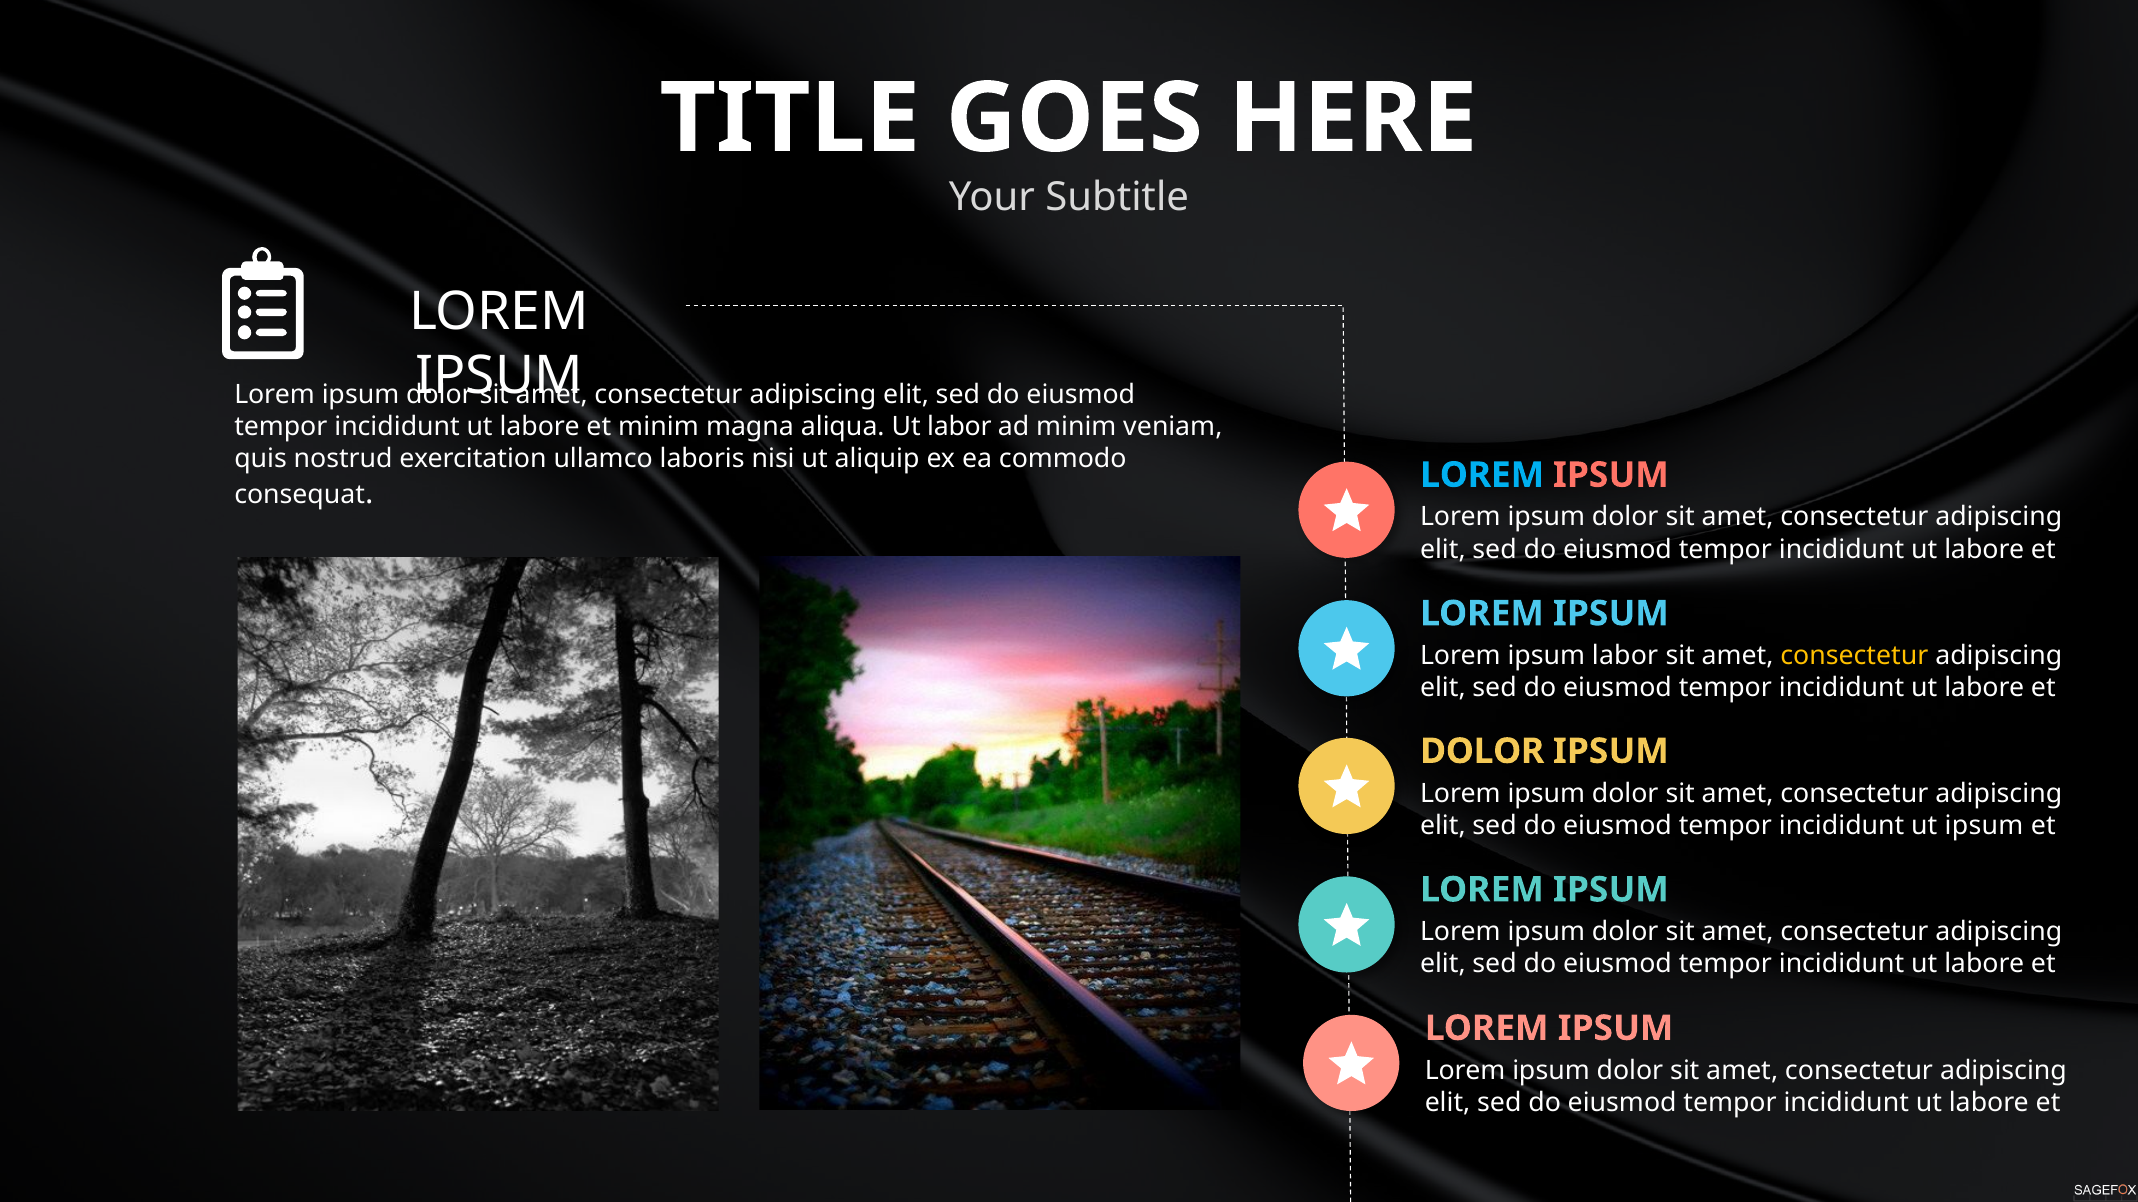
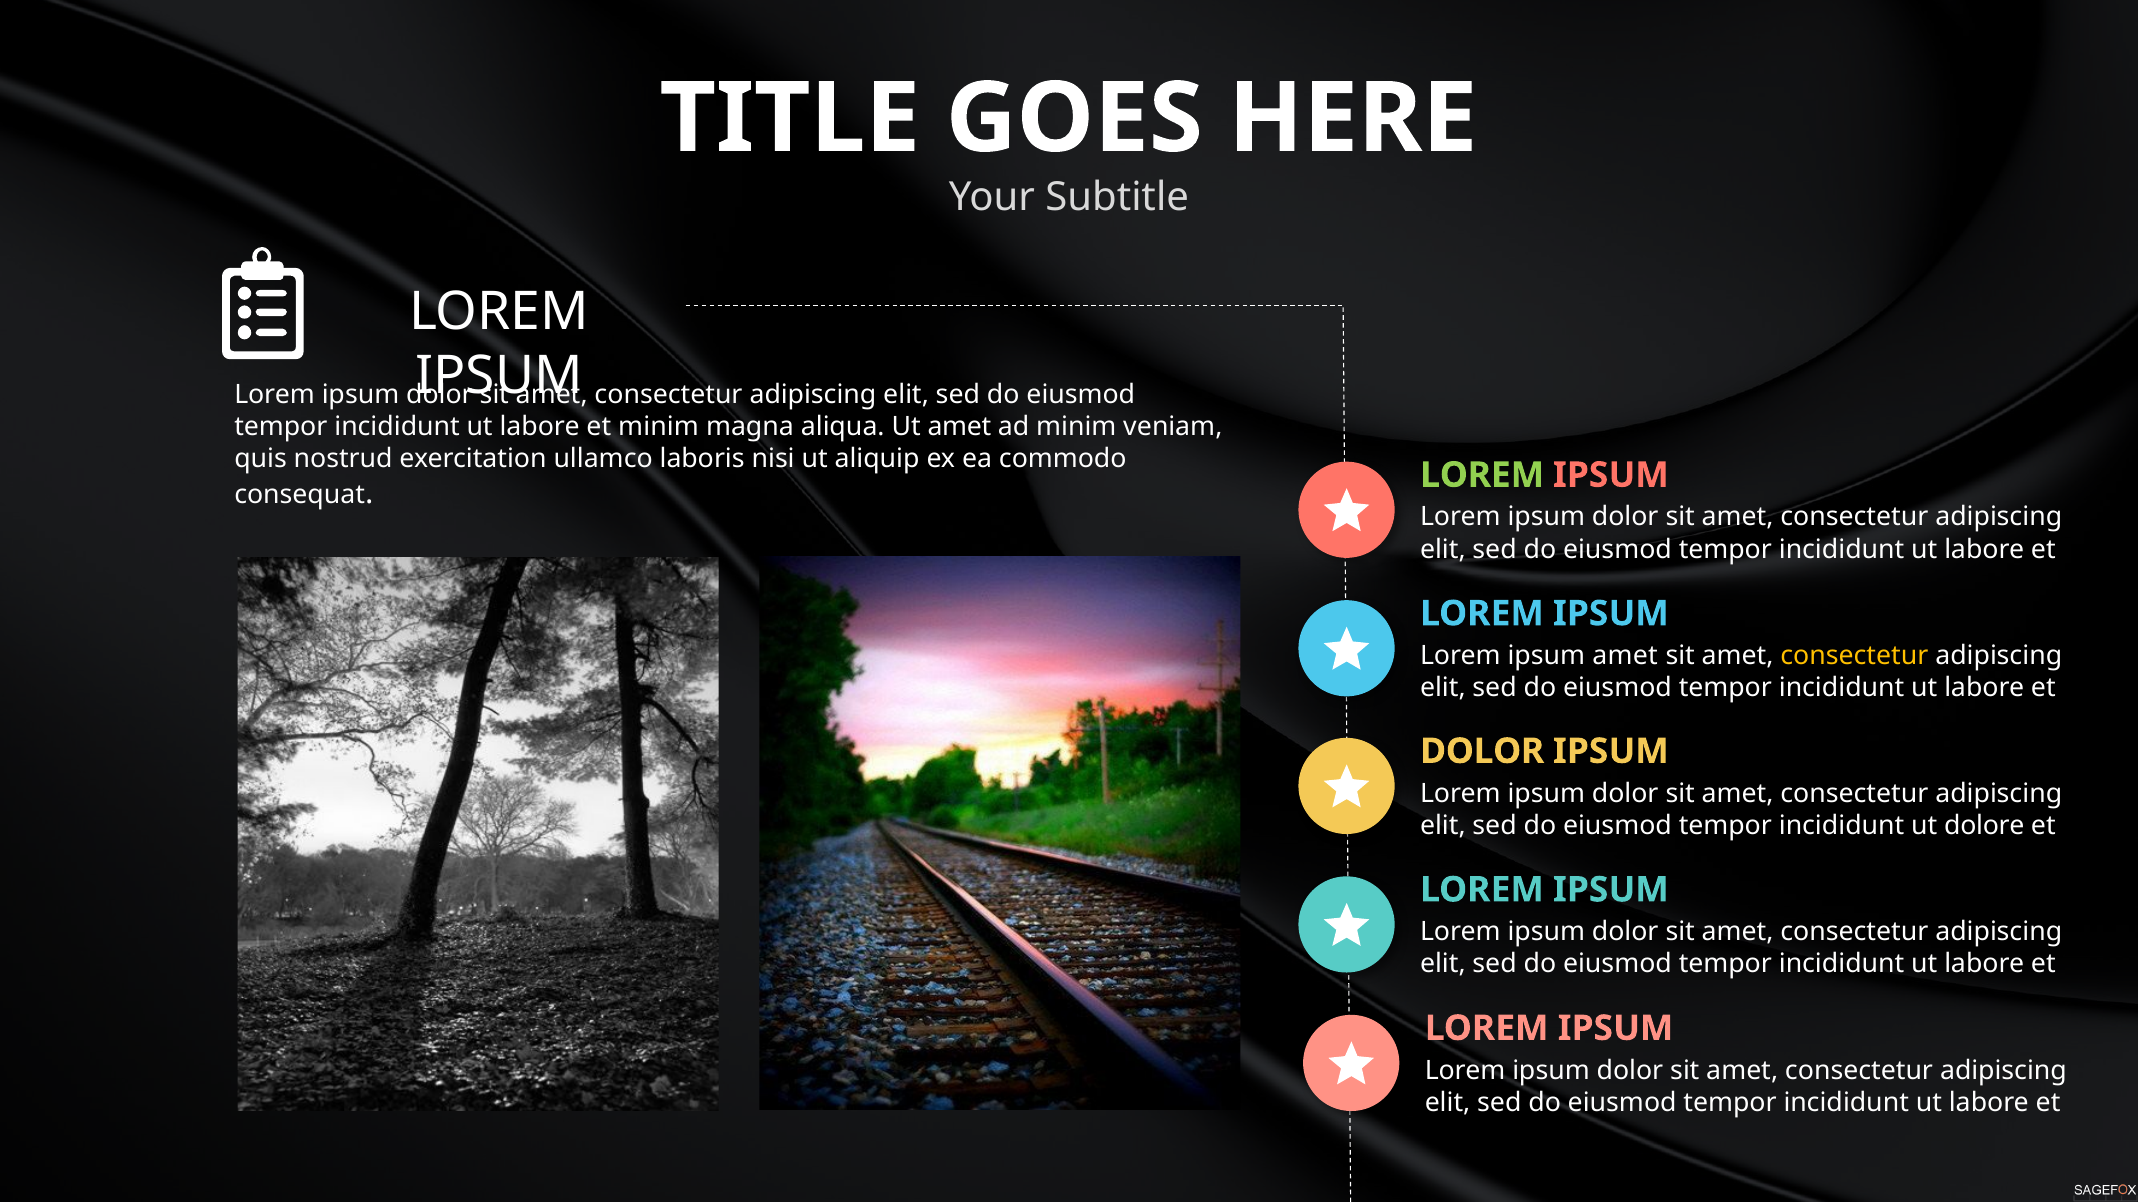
Ut labor: labor -> amet (959, 427)
LOREM colour: light blue -> light green (1482, 475)
ipsum labor: labor -> amet (1625, 656)
ut ipsum: ipsum -> dolore (1984, 826)
